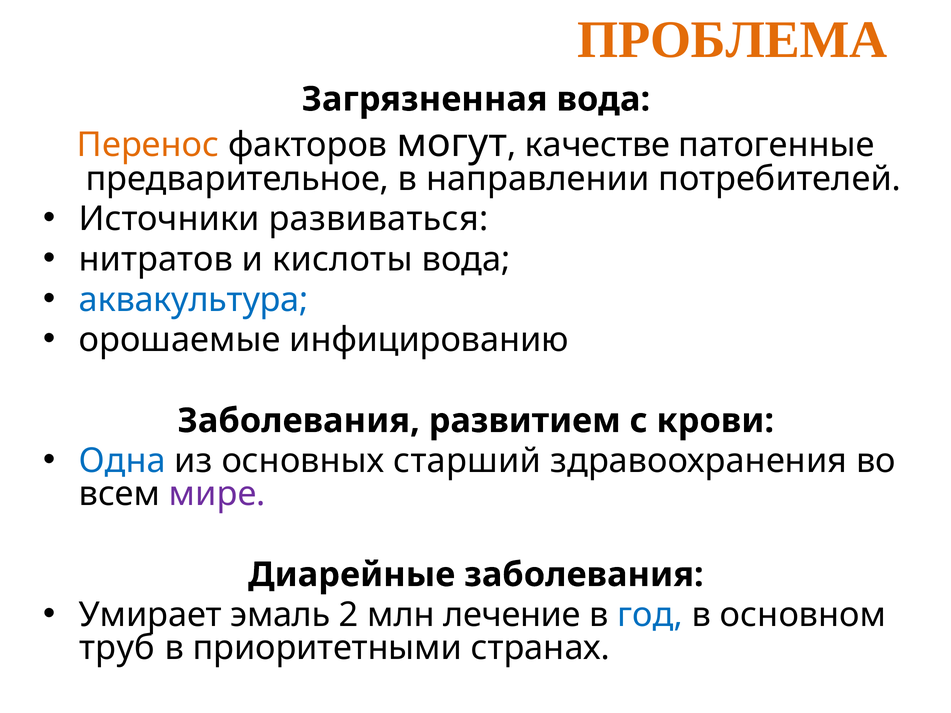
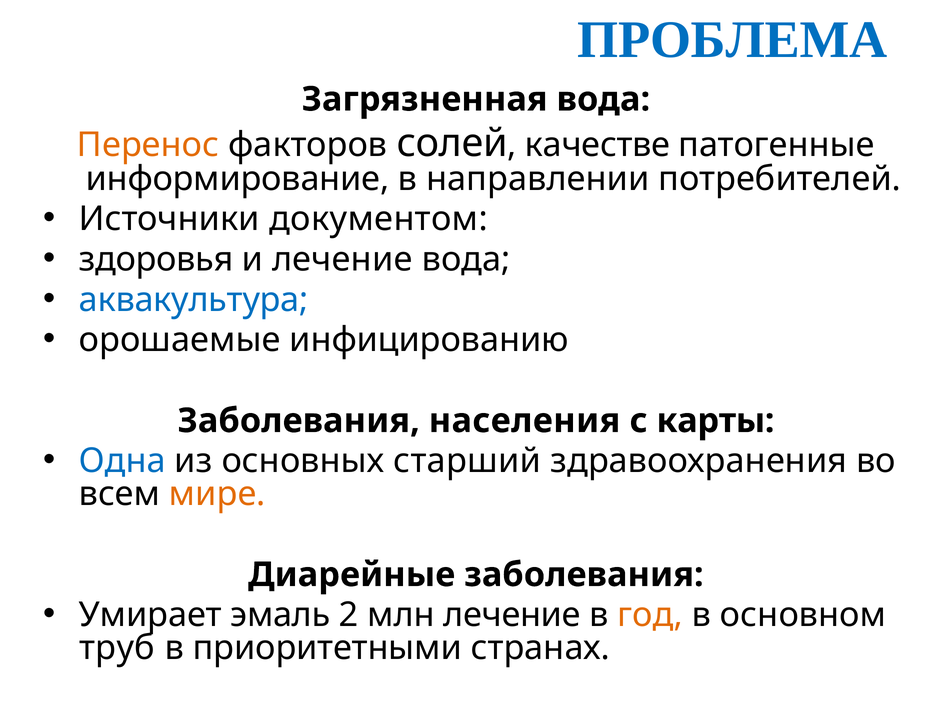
ПРОБЛЕМА colour: orange -> blue (732, 40)
могут: могут -> солей (452, 143)
предварительное: предварительное -> информирование (237, 179)
развиваться: развиваться -> документом (379, 219)
нитратов: нитратов -> здоровья (156, 259)
и кислоты: кислоты -> лечение (342, 259)
развитием: развитием -> населения (525, 421)
крови: крови -> карты (715, 421)
мире colour: purple -> orange (217, 494)
год colour: blue -> orange (650, 615)
